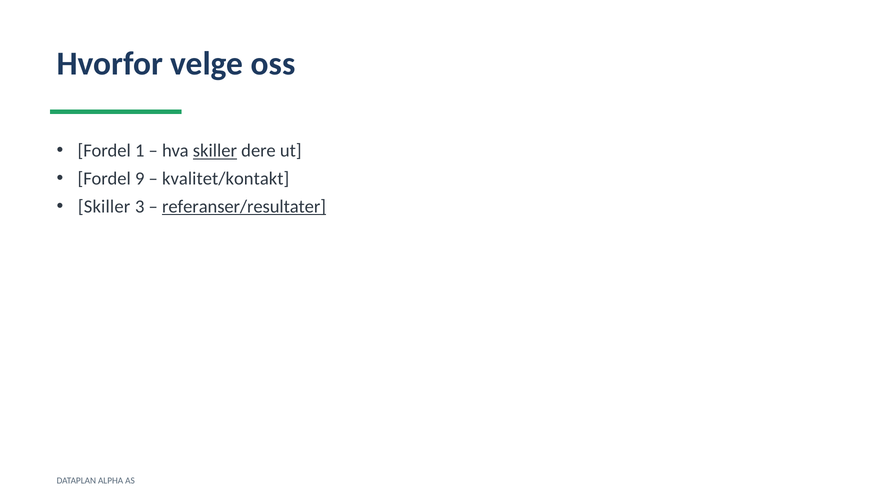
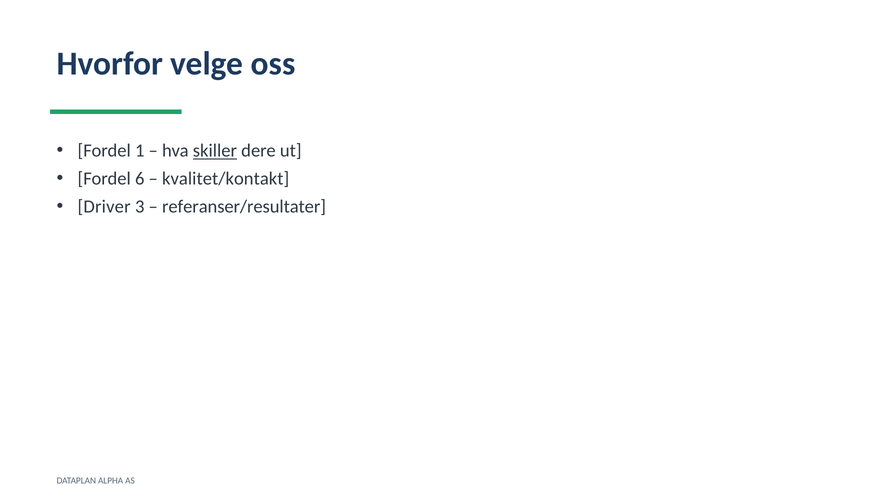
9: 9 -> 6 (140, 179)
Skiller: Skiller -> Driver (104, 207)
referanser/resultater underline: present -> none (244, 207)
